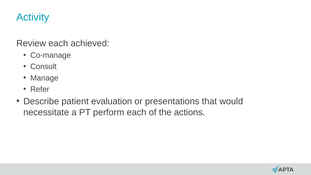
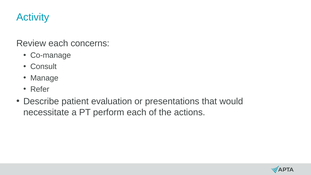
achieved: achieved -> concerns (90, 43)
